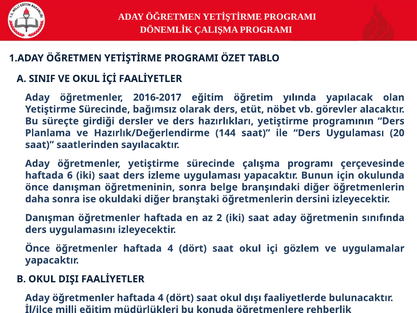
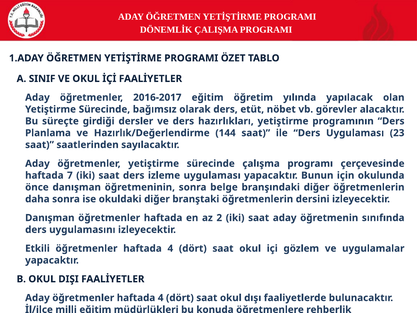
20: 20 -> 23 (397, 133)
6: 6 -> 7 (70, 175)
Önce: Önce -> Etkili (37, 248)
